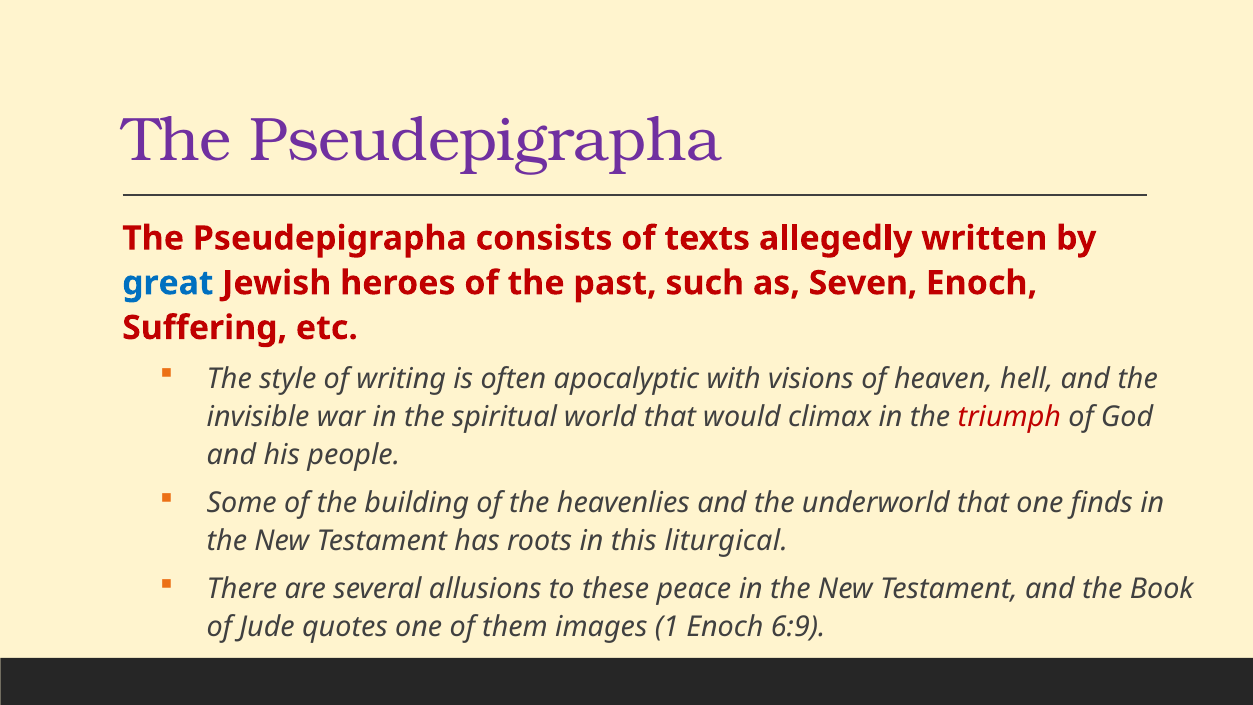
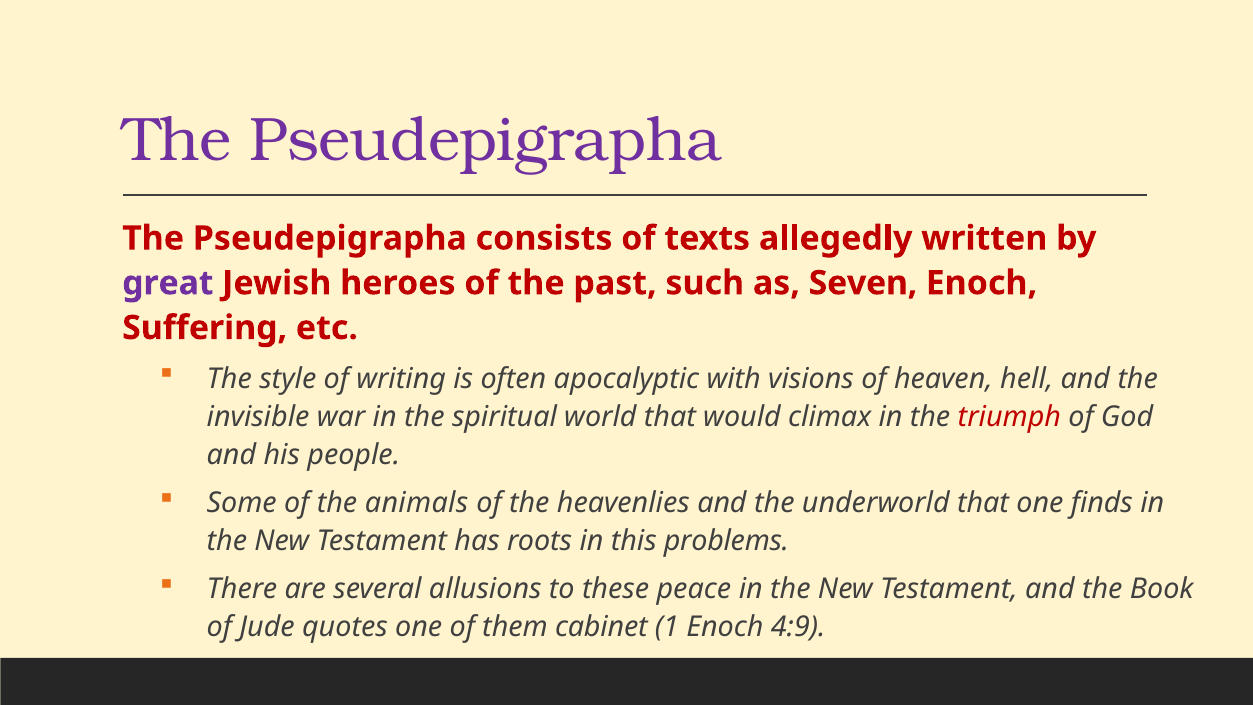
great colour: blue -> purple (168, 283)
building: building -> animals (417, 503)
liturgical: liturgical -> problems (726, 541)
images: images -> cabinet (601, 627)
6:9: 6:9 -> 4:9 (798, 627)
